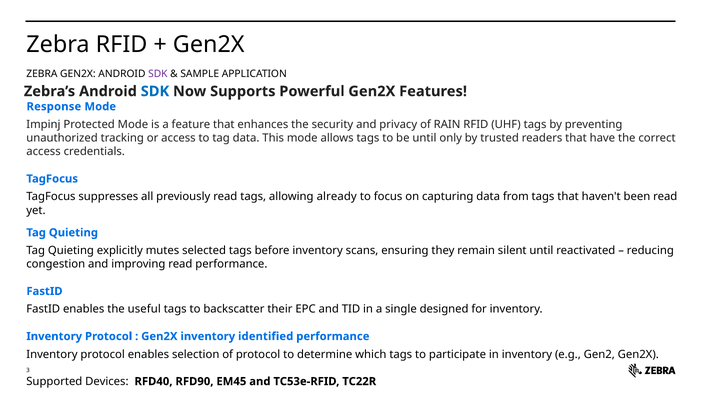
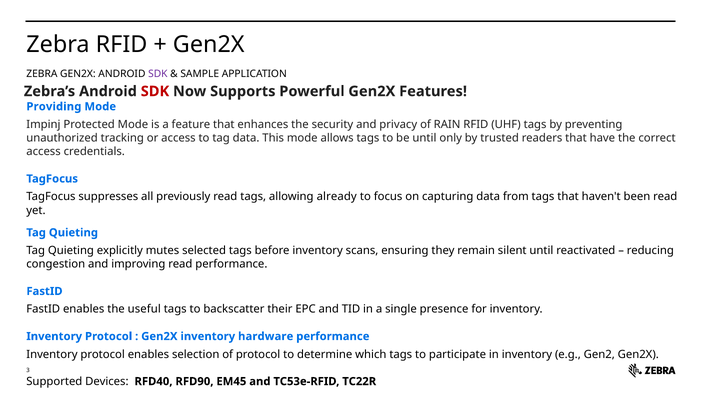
SDK colour: blue -> red (155, 91)
Response: Response -> Providing (54, 107)
designed: designed -> presence (444, 309)
identified: identified -> hardware (266, 337)
